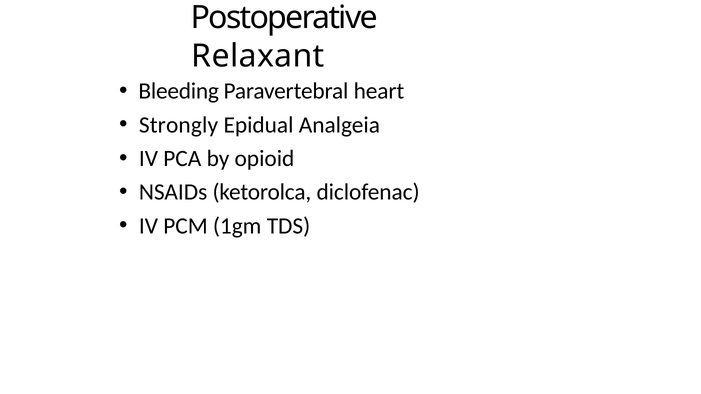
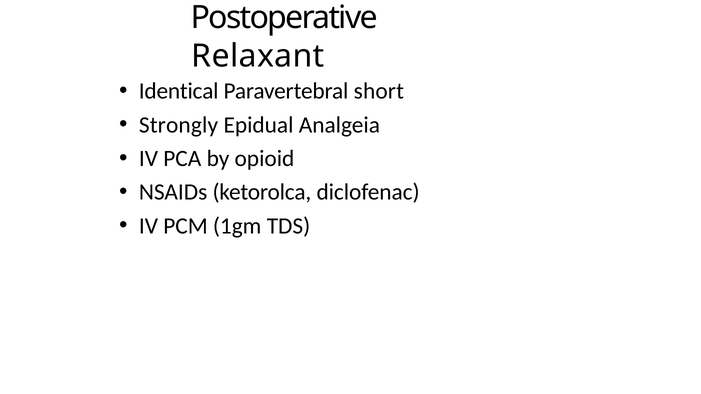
Bleeding: Bleeding -> Identical (179, 91)
heart: heart -> short (379, 91)
